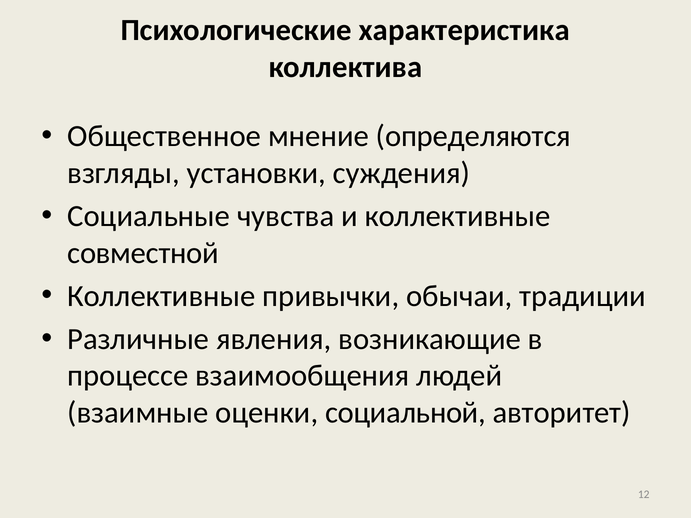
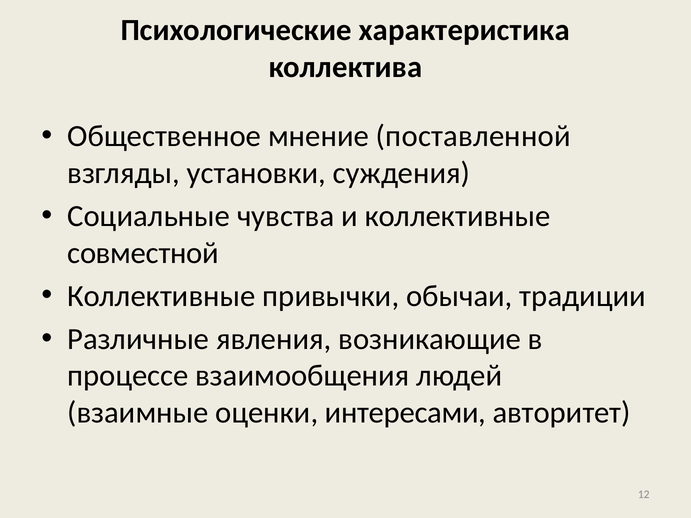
определяются: определяются -> поставленной (473, 136)
социальной: социальной -> интересами (405, 413)
